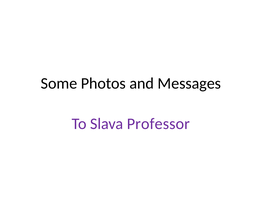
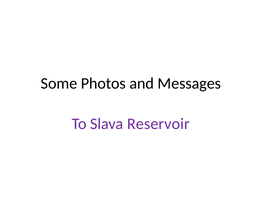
Professor: Professor -> Reservoir (158, 123)
